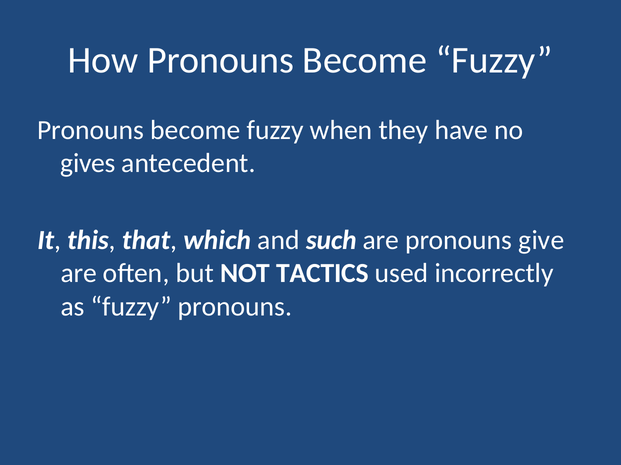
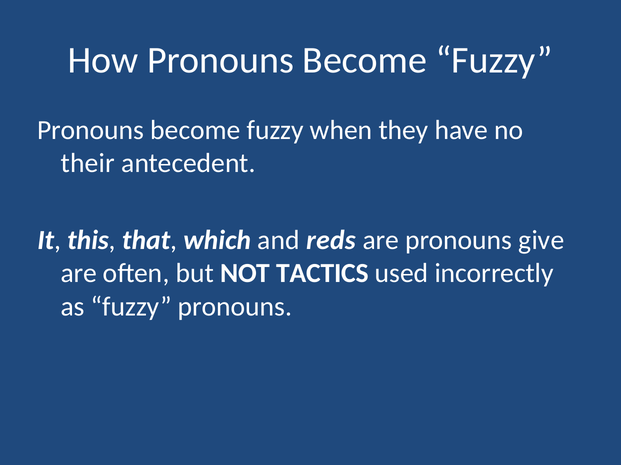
gives: gives -> their (88, 163)
such: such -> reds (331, 241)
